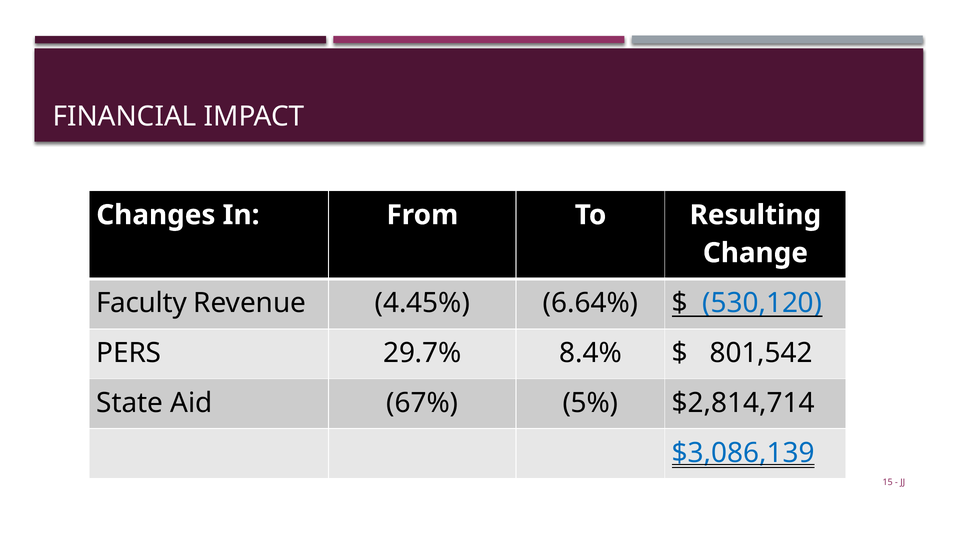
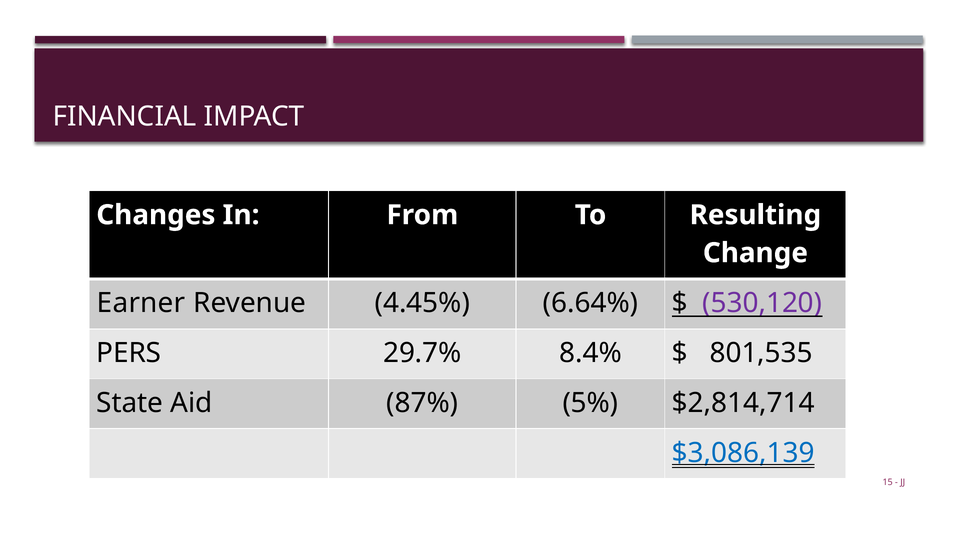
Faculty: Faculty -> Earner (141, 303)
530,120 colour: blue -> purple (762, 303)
801,542: 801,542 -> 801,535 (761, 353)
67%: 67% -> 87% (422, 403)
